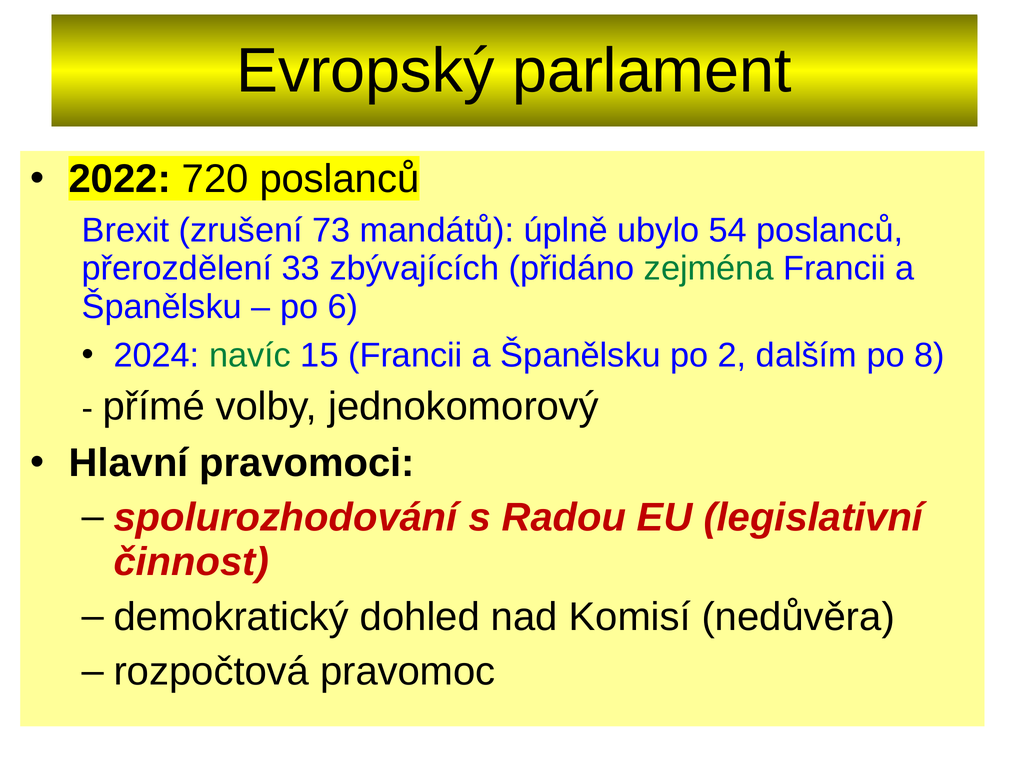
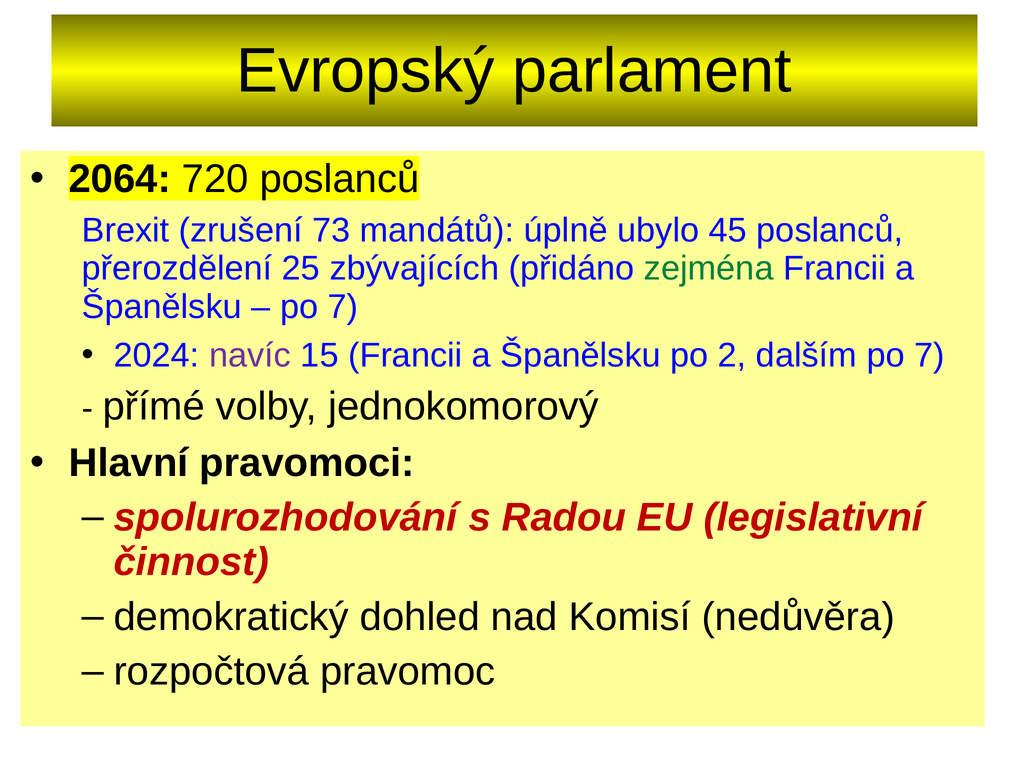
2022: 2022 -> 2064 (120, 179)
54: 54 -> 45 (728, 230)
33: 33 -> 25 (301, 268)
6: 6 -> 7 (343, 307)
navíc colour: green -> purple (250, 355)
dalším po 8: 8 -> 7 (929, 355)
